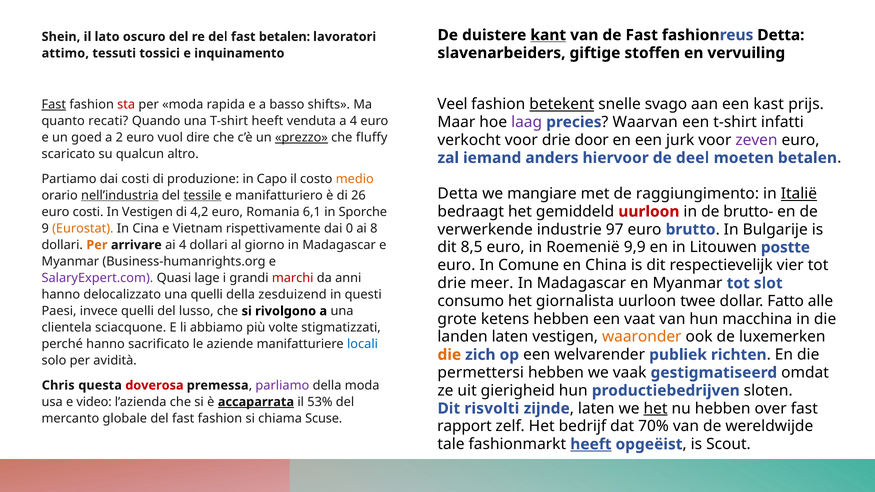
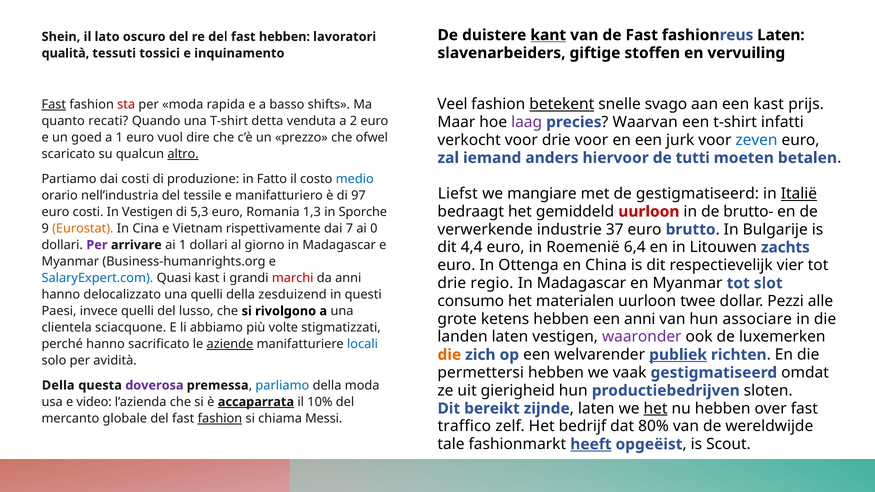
fashionreus Detta: Detta -> Laten (781, 35)
fast betalen: betalen -> hebben (284, 37)
attimo: attimo -> qualità (65, 53)
T-shirt heeft: heeft -> detta (267, 121)
a 4: 4 -> 2 (353, 121)
a 2: 2 -> 1 (119, 138)
prezzo underline: present -> none (301, 138)
fluffy: fluffy -> ofwel (372, 138)
drie door: door -> voor (592, 140)
zeven colour: purple -> blue (756, 140)
altro underline: none -> present (183, 154)
deel: deel -> tutti (693, 158)
Capo: Capo -> Fatto (272, 179)
medio colour: orange -> blue (355, 179)
Detta: Detta -> Liefst (458, 194)
de raggiungimento: raggiungimento -> gestigmatiseerd (697, 194)
nell’industria underline: present -> none (120, 195)
tessile underline: present -> none (202, 195)
26: 26 -> 97 (358, 195)
4,2: 4,2 -> 5,3 (199, 212)
6,1: 6,1 -> 1,3 (312, 212)
0: 0 -> 7 (349, 228)
8: 8 -> 0 (374, 228)
97: 97 -> 37 (615, 230)
Per colour: orange -> purple (97, 245)
ai 4: 4 -> 1 (183, 245)
8,5: 8,5 -> 4,4 (472, 247)
9,9: 9,9 -> 6,4 (635, 247)
postte: postte -> zachts (785, 247)
Comune: Comune -> Ottenga (529, 265)
SalaryExpert.com colour: purple -> blue (97, 278)
Quasi lage: lage -> kast (207, 278)
meer: meer -> regio (492, 283)
giornalista: giornalista -> materialen (575, 301)
Fatto: Fatto -> Pezzi (786, 301)
een vaat: vaat -> anni (640, 319)
macchina: macchina -> associare (757, 319)
waaronder colour: orange -> purple (642, 337)
aziende underline: none -> present (230, 344)
publiek underline: none -> present (678, 355)
Chris: Chris -> Della (58, 386)
doverosa colour: red -> purple (154, 386)
parliamo colour: purple -> blue (282, 386)
53%: 53% -> 10% (320, 402)
risvolti: risvolti -> bereikt (492, 409)
fashion underline: none -> present (220, 419)
Scuse: Scuse -> Messi (324, 419)
rapport: rapport -> traffico (464, 427)
70%: 70% -> 80% (654, 427)
